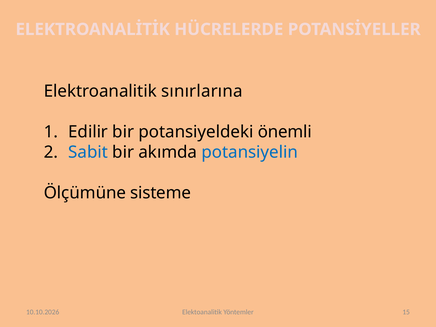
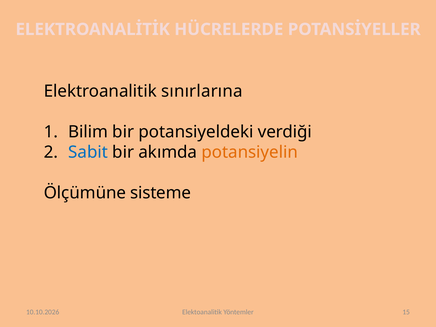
Edilir: Edilir -> Bilim (88, 132)
önemli: önemli -> verdiği (285, 132)
potansiyelin colour: blue -> orange (250, 152)
